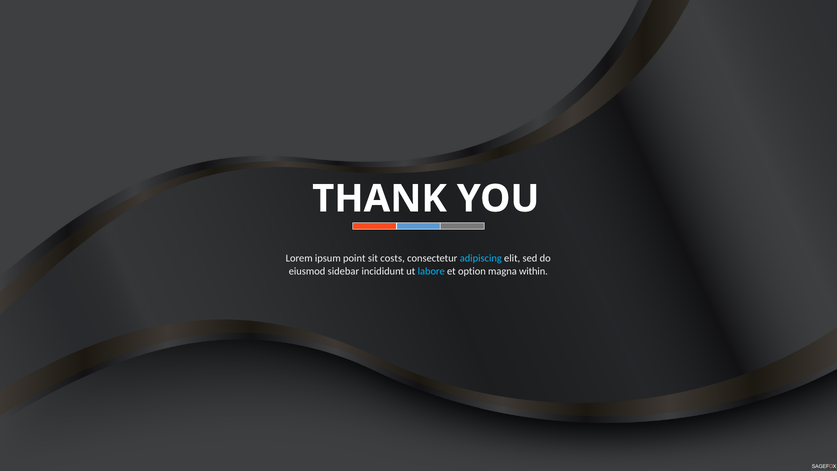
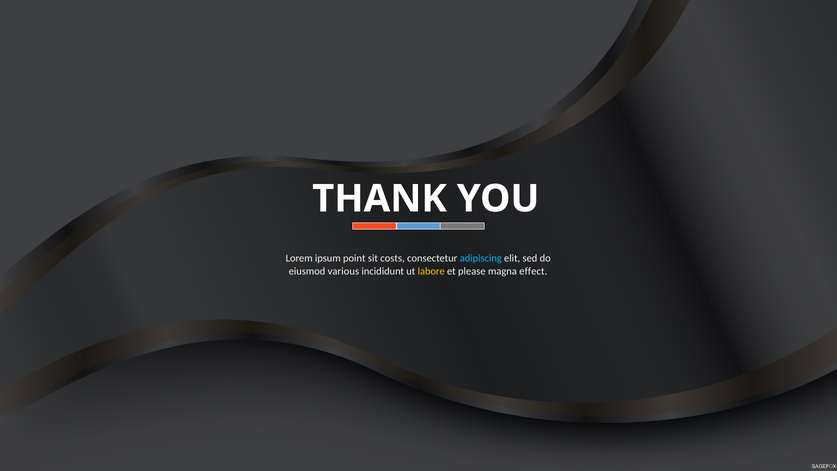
sidebar: sidebar -> various (343, 271)
labore colour: light blue -> yellow (431, 271)
option: option -> please (472, 271)
within: within -> effect (533, 271)
